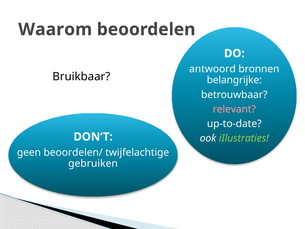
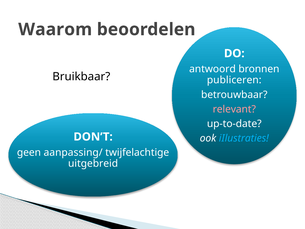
belangrijke: belangrijke -> publiceren (234, 80)
iIlustraties colour: light green -> light blue (244, 138)
beoordelen/: beoordelen/ -> aanpassing/ (73, 152)
gebruiken: gebruiken -> uitgebreid (93, 163)
